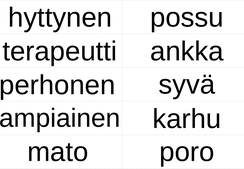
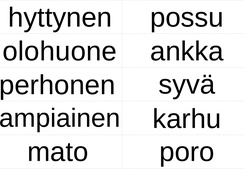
terapeutti: terapeutti -> olohuone (60, 51)
